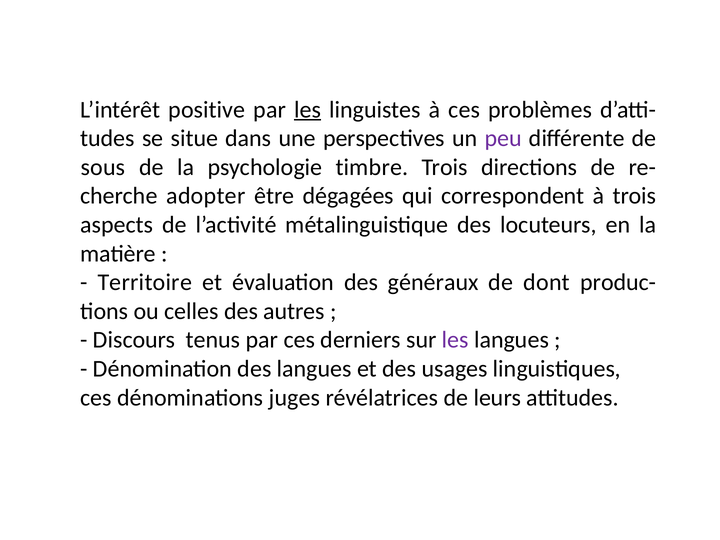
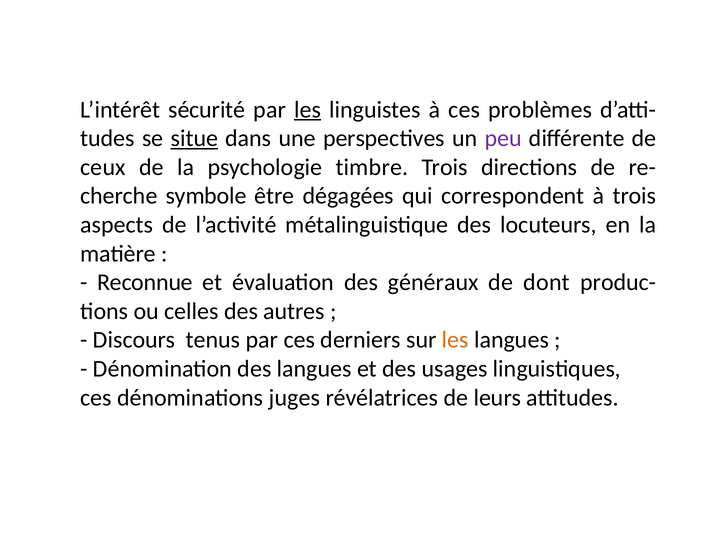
positive: positive -> sécurité (207, 110)
situe underline: none -> present (194, 138)
sous: sous -> ceux (103, 167)
adopter: adopter -> symbole (206, 196)
Territoire: Territoire -> Reconnue (145, 282)
les colour: purple -> orange (455, 340)
